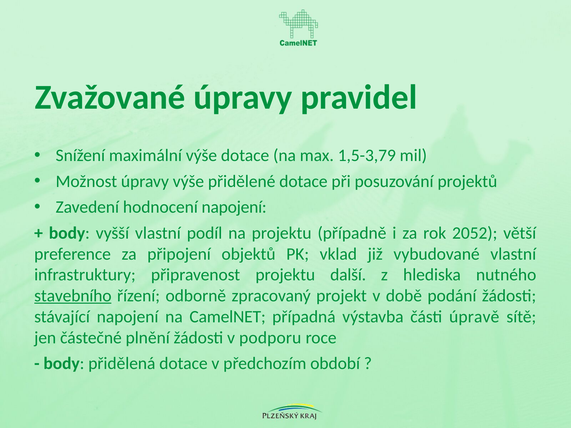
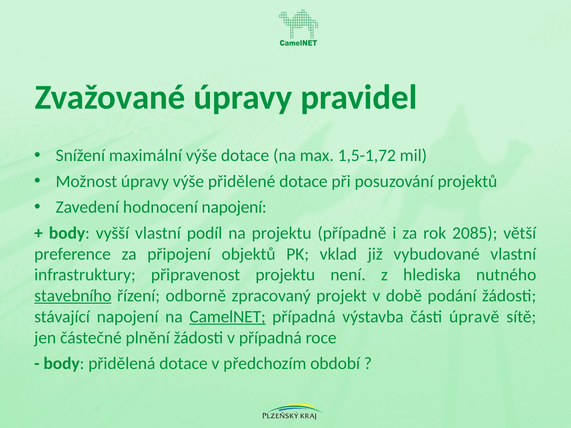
1,5-3,79: 1,5-3,79 -> 1,5-1,72 (367, 156)
2052: 2052 -> 2085 (475, 233)
další: další -> není (348, 275)
CamelNET underline: none -> present (228, 317)
v podporu: podporu -> případná (270, 338)
